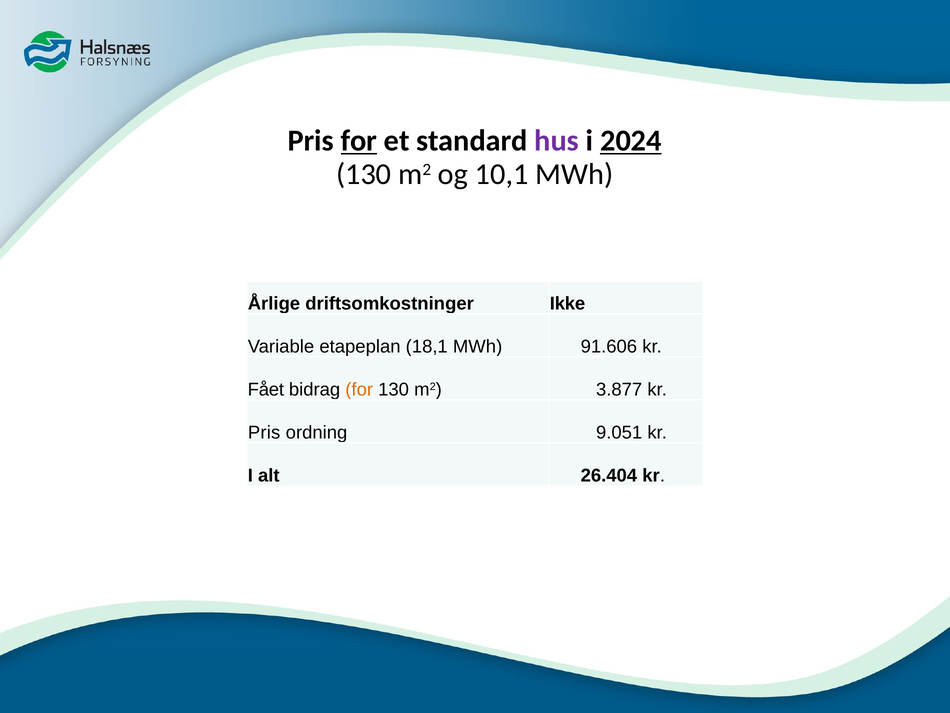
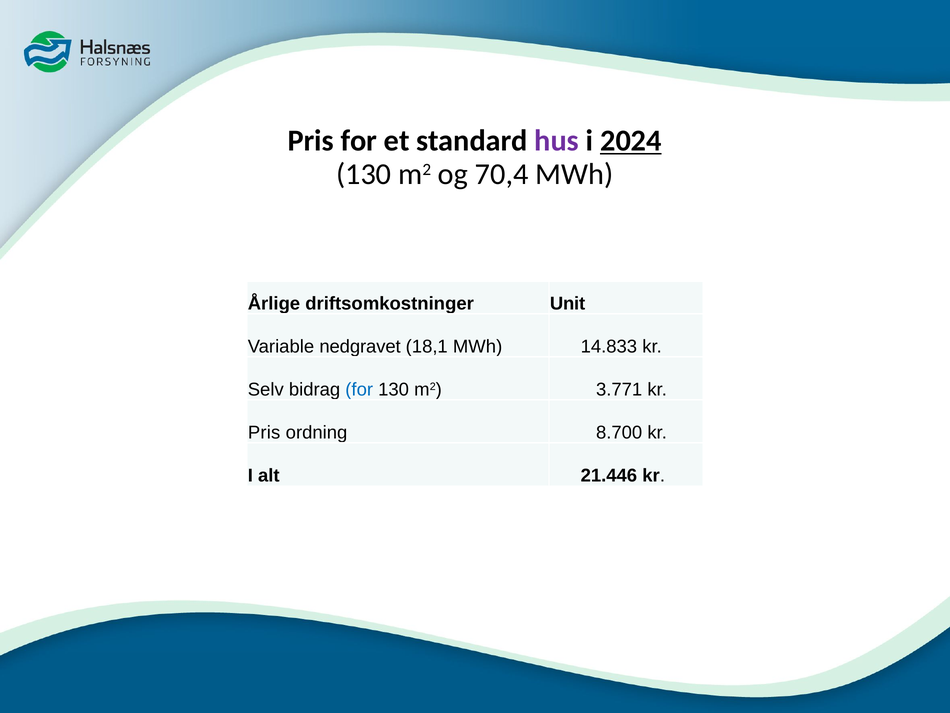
for underline: present -> none (359, 141)
10,1: 10,1 -> 70,4 (502, 174)
Ikke: Ikke -> Unit (568, 304)
etapeplan: etapeplan -> nedgravet (360, 346)
91.606: 91.606 -> 14.833 (609, 346)
Fået: Fået -> Selv (266, 389)
for colour: orange -> blue (359, 389)
3.877: 3.877 -> 3.771 (619, 389)
9.051: 9.051 -> 8.700 (619, 432)
26.404: 26.404 -> 21.446 (609, 475)
